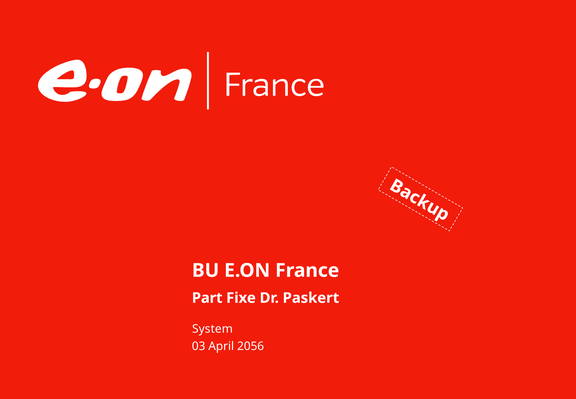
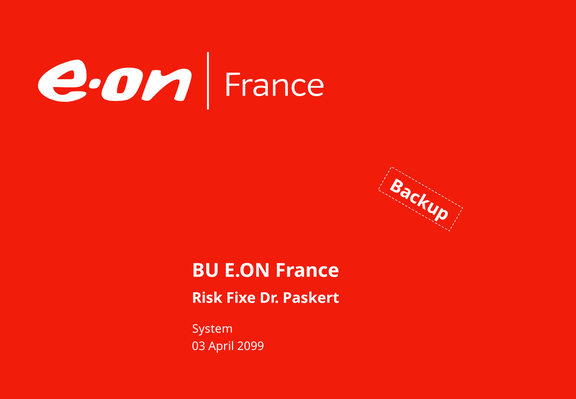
Part: Part -> Risk (207, 298)
2056: 2056 -> 2099 (251, 346)
